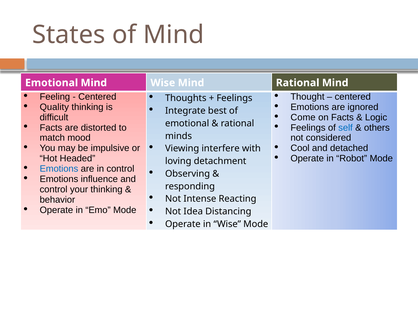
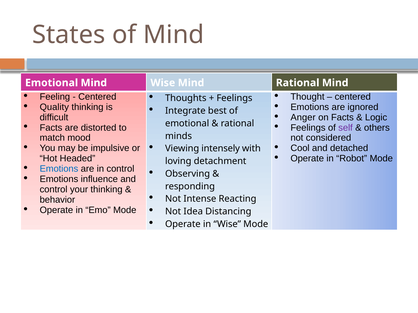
Come: Come -> Anger (303, 117)
self colour: blue -> purple (346, 128)
interfere: interfere -> intensely (221, 149)
